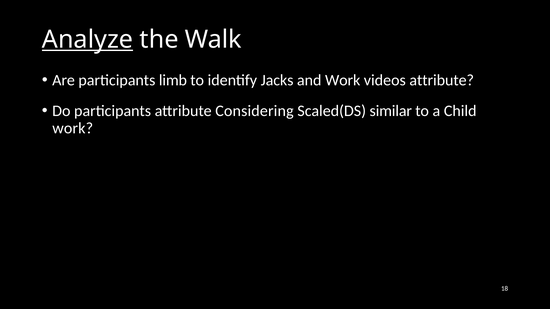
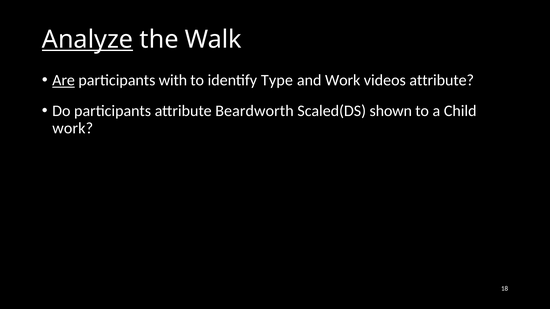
Are underline: none -> present (64, 80)
limb: limb -> with (173, 80)
Jacks: Jacks -> Type (277, 80)
Considering: Considering -> Beardworth (254, 111)
similar: similar -> shown (391, 111)
